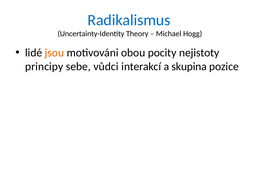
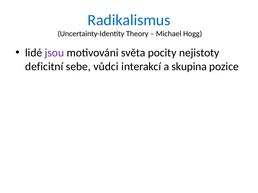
jsou colour: orange -> purple (54, 53)
obou: obou -> světa (133, 53)
principy: principy -> deficitní (44, 67)
